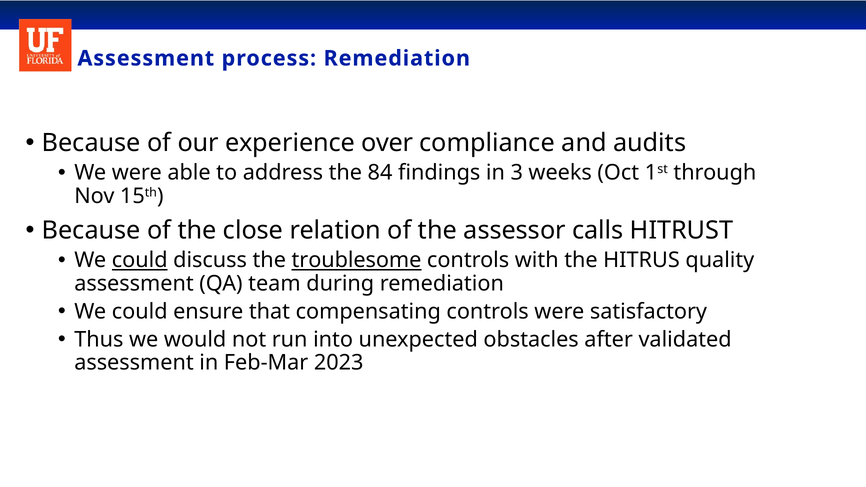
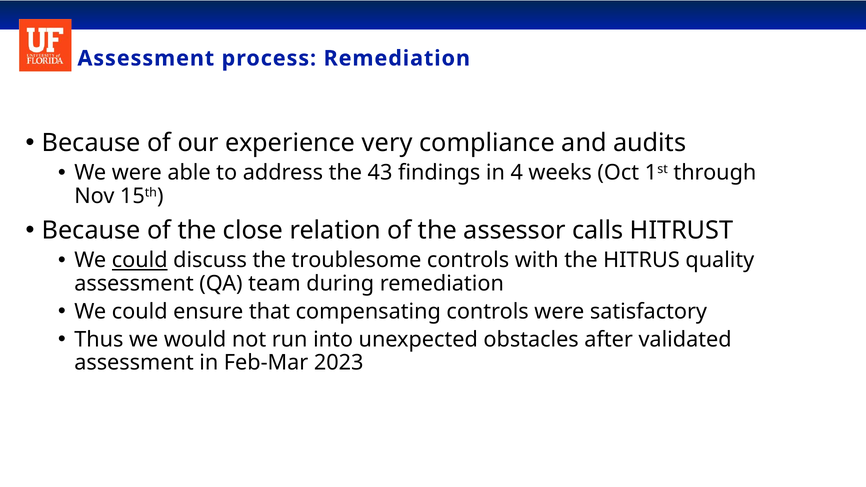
over: over -> very (387, 143)
84: 84 -> 43 (380, 173)
3: 3 -> 4 (517, 173)
troublesome underline: present -> none (357, 260)
